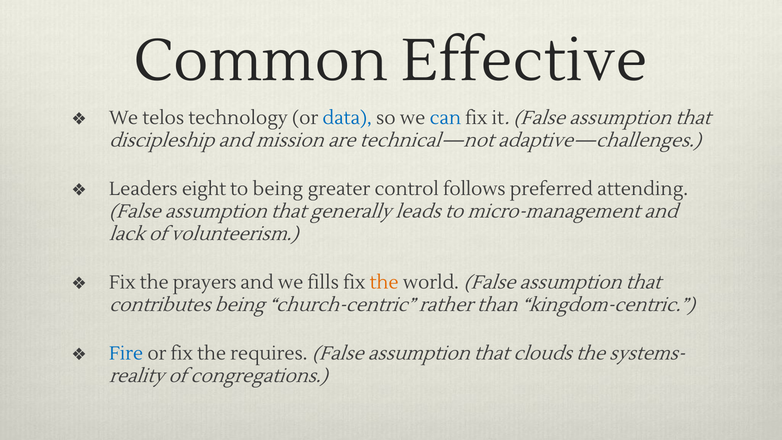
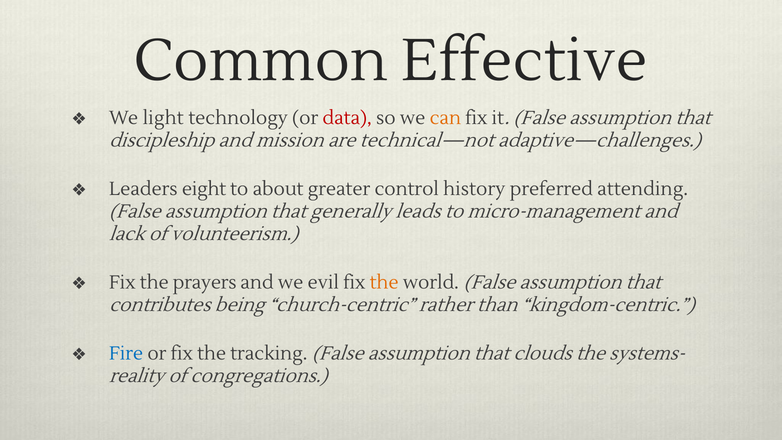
telos: telos -> light (163, 118)
data colour: blue -> red (347, 118)
can colour: blue -> orange (445, 118)
to being: being -> about (278, 189)
follows: follows -> history (474, 189)
fills: fills -> evil (323, 283)
requires: requires -> tracking (269, 354)
